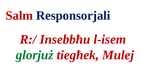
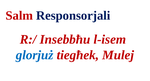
glorjuż colour: green -> blue (35, 55)
